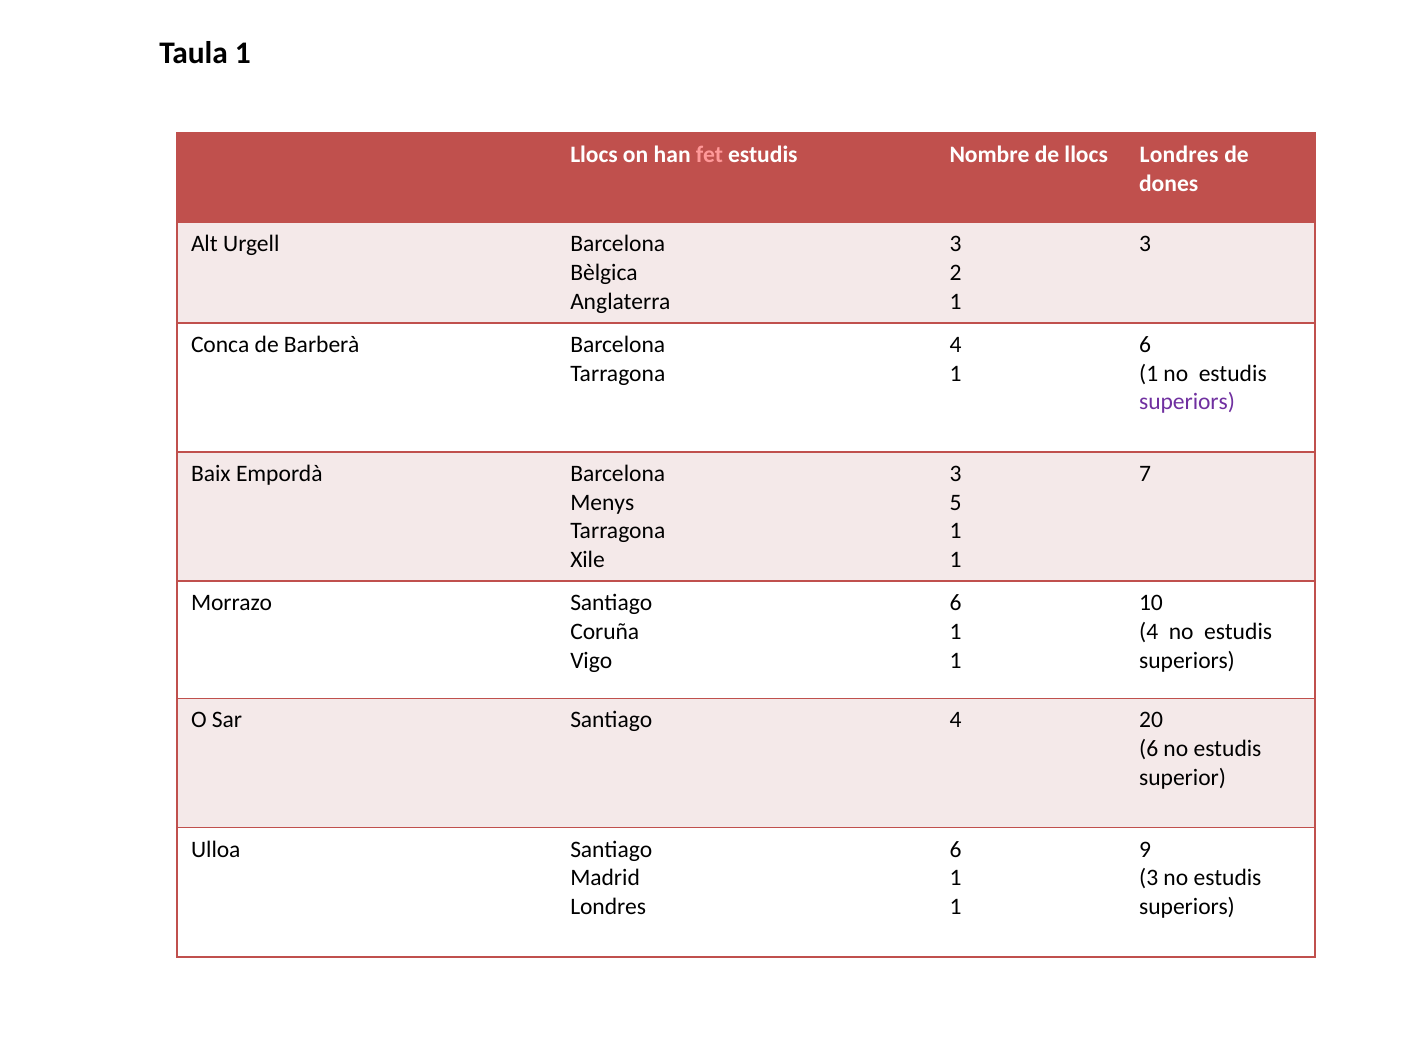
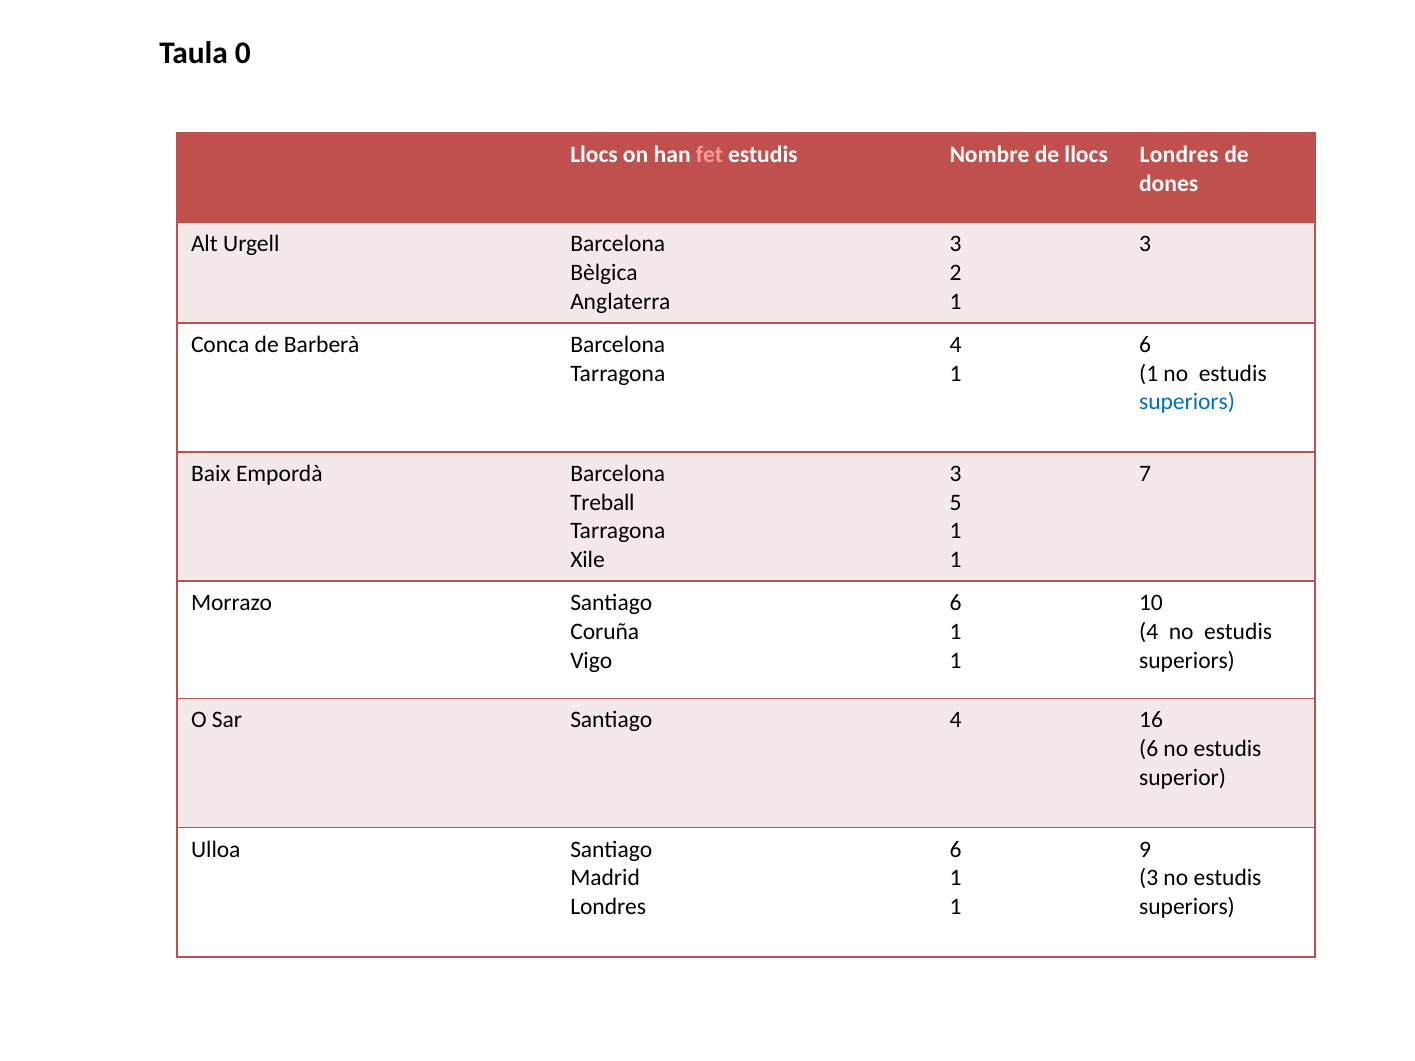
Taula 1: 1 -> 0 (243, 54)
superiors colour: purple -> blue (1187, 402)
Menys: Menys -> Treball (602, 503)
20: 20 -> 16 (1151, 720)
